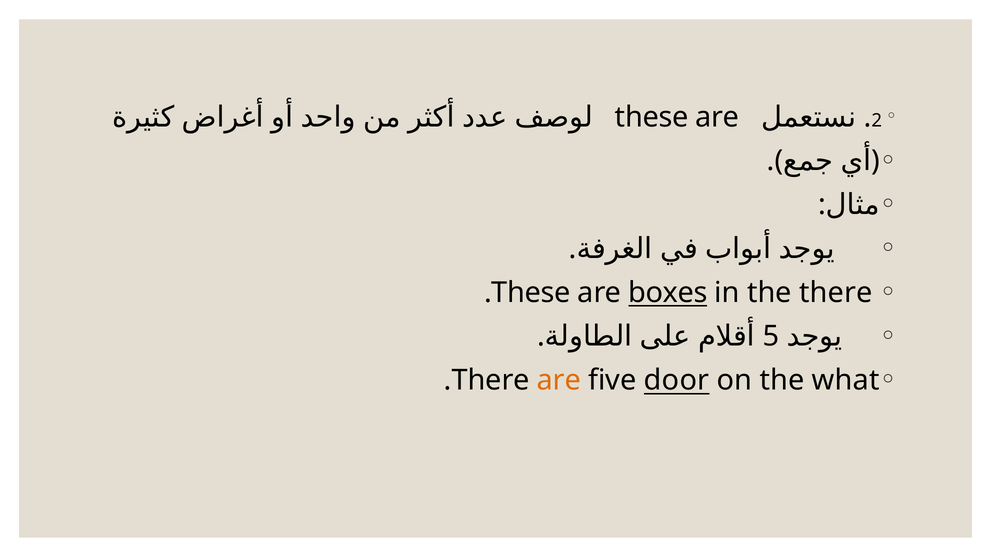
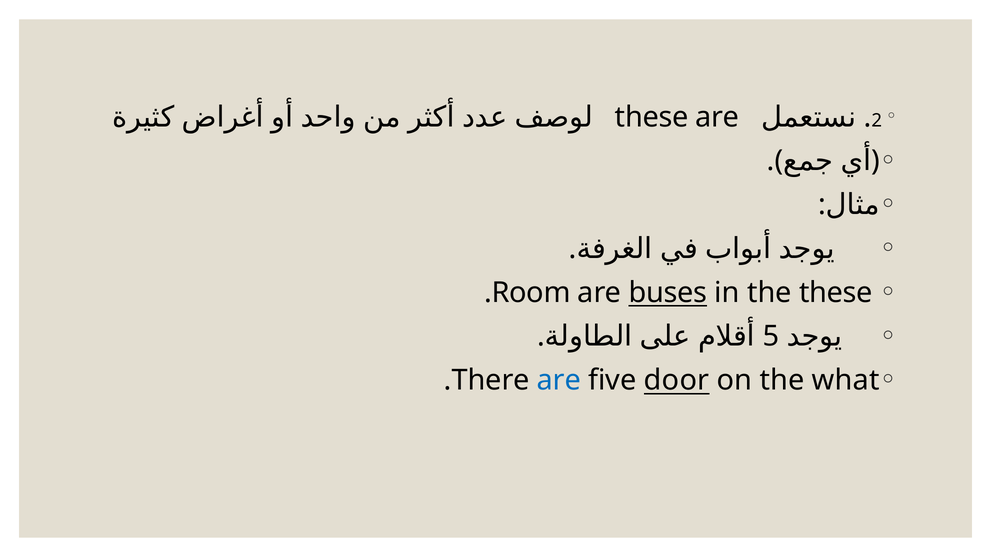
These: These -> Room (531, 293)
boxes: boxes -> buses (668, 293)
the there: there -> these (836, 293)
are colour: orange -> blue (559, 381)
